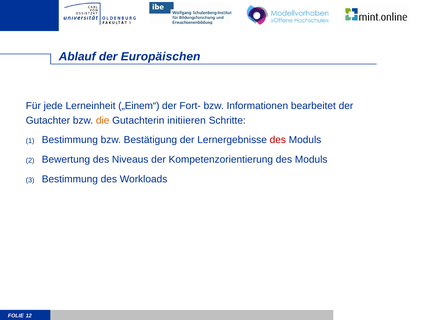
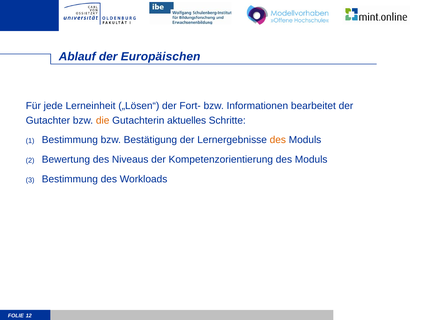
„Einem“: „Einem“ -> „Lösen“ (139, 106)
initiieren: initiieren -> aktuelles (187, 120)
des colour: red -> orange (278, 140)
